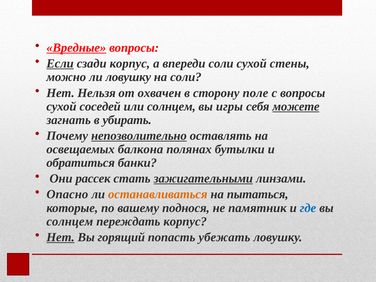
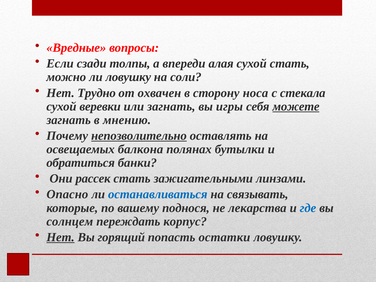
Вредные underline: present -> none (76, 48)
Если underline: present -> none (60, 64)
сзади корпус: корпус -> толпы (130, 64)
впереди соли: соли -> алая (221, 64)
сухой стены: стены -> стать (290, 64)
Нельзя: Нельзя -> Трудно (97, 93)
поле: поле -> носа (255, 93)
с вопросы: вопросы -> стекала (303, 93)
соседей: соседей -> веревки (100, 106)
или солнцем: солнцем -> загнать (171, 106)
убирать: убирать -> мнению (127, 120)
зажигательными underline: present -> none (203, 179)
останавливаться colour: orange -> blue (158, 194)
пытаться: пытаться -> связывать (258, 194)
памятник: памятник -> лекарства (257, 208)
убежать: убежать -> остатки (224, 237)
